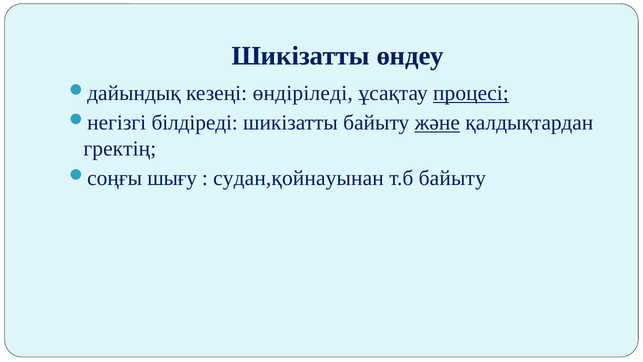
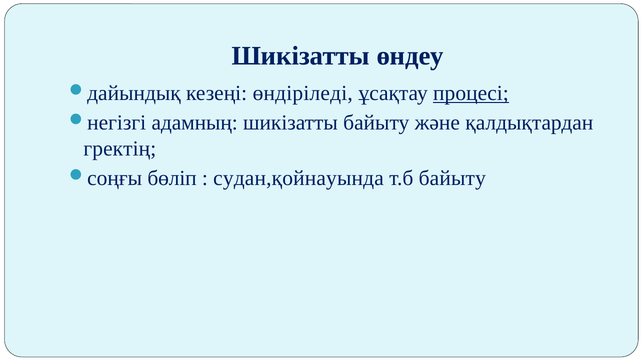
білдіреді: білдіреді -> адамның (195, 123)
және underline: present -> none (437, 123)
шығу: шығу -> бөліп (172, 178)
судан,қойнауынан: судан,қойнауынан -> судан,қойнауында (298, 178)
